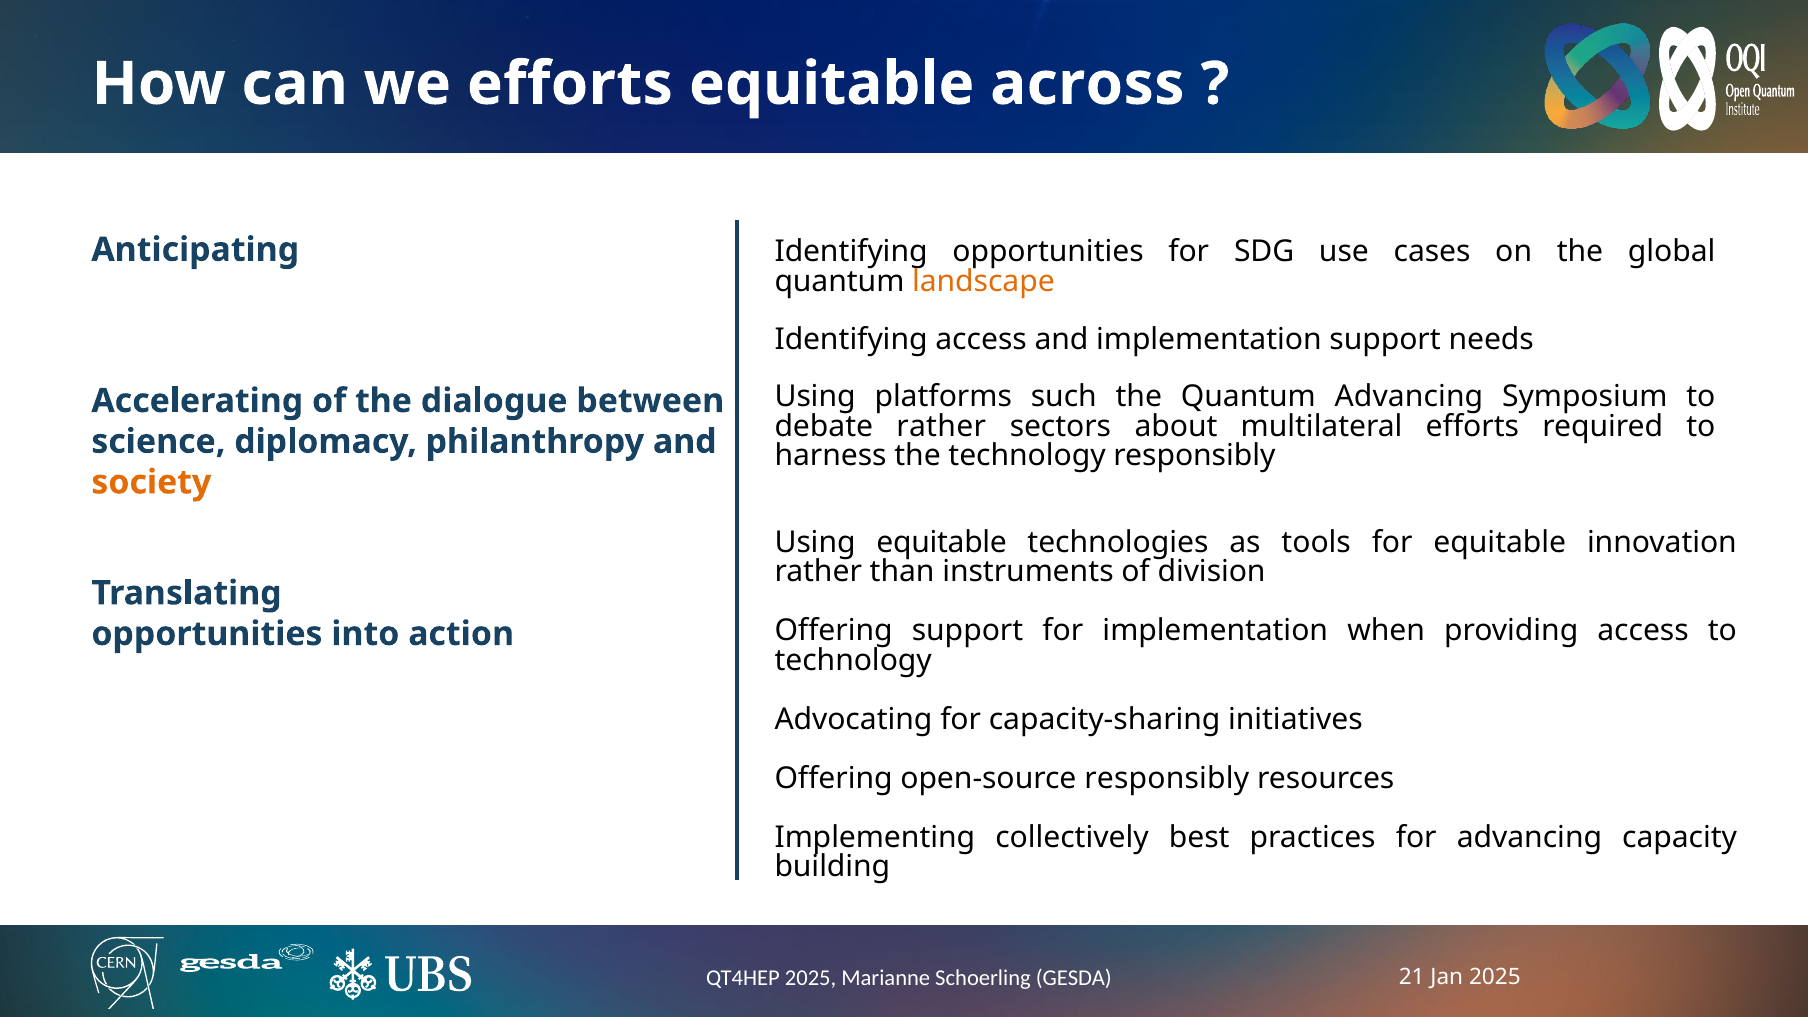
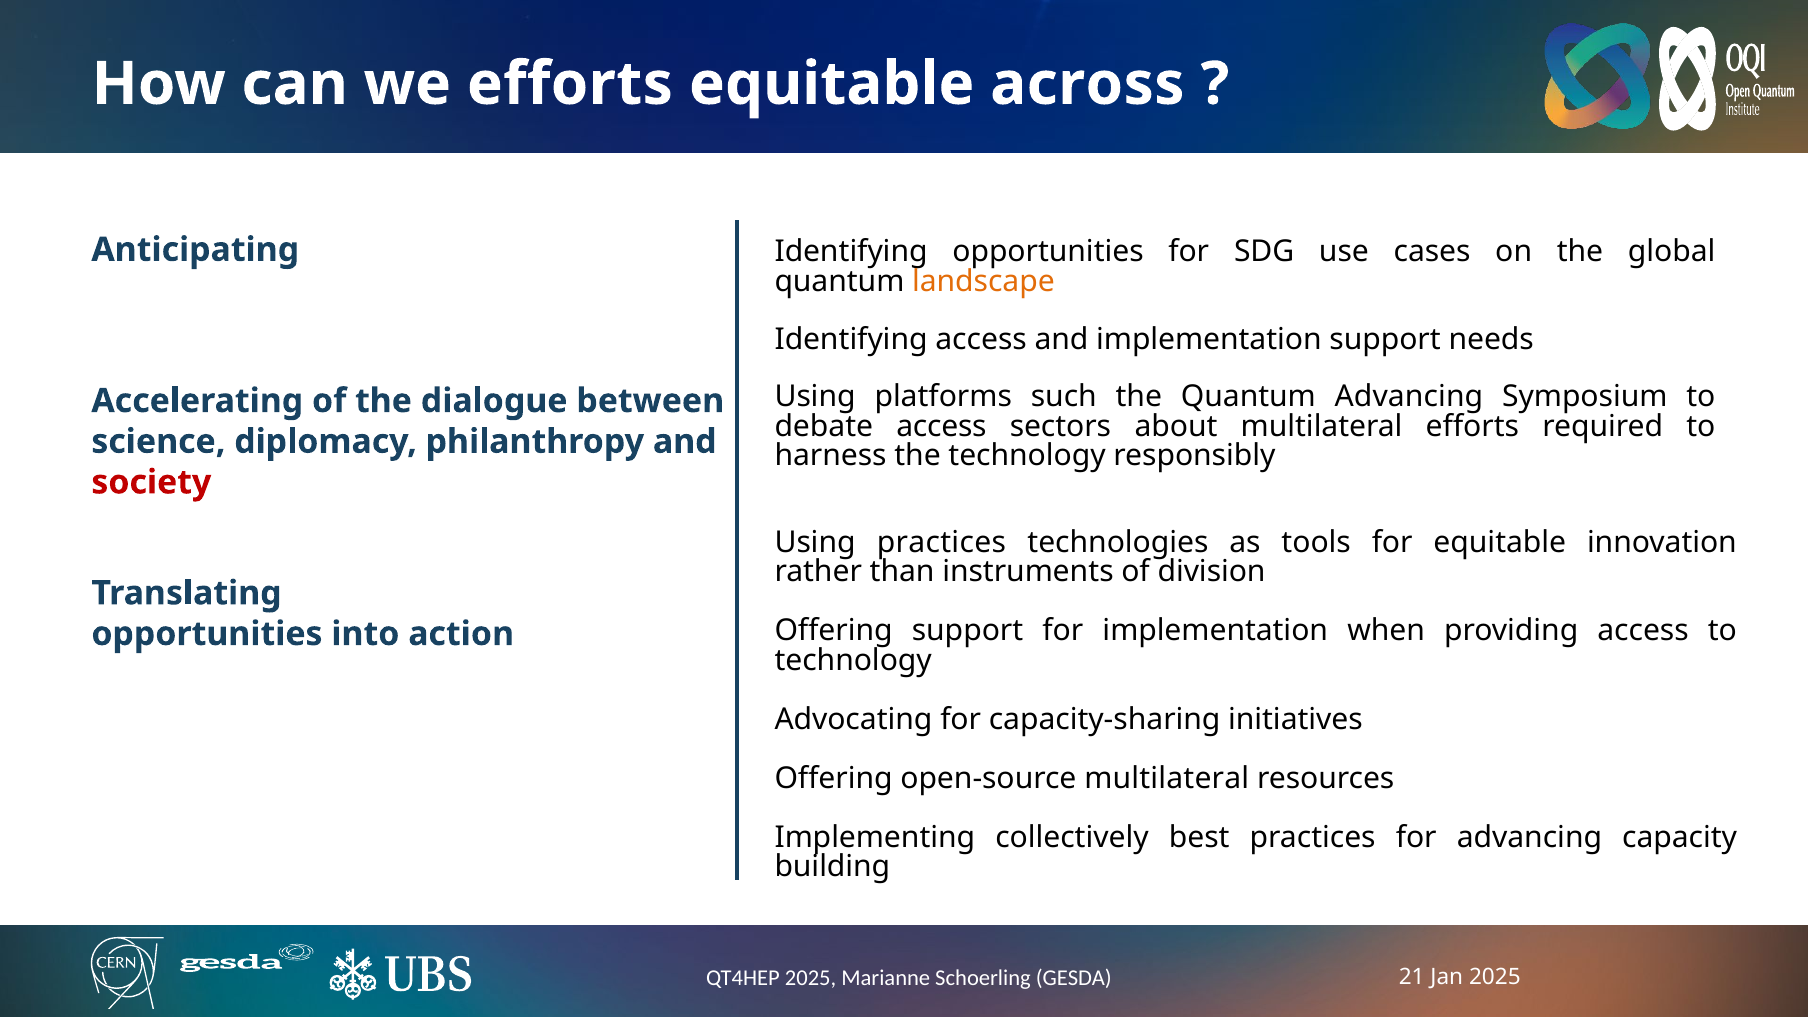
debate rather: rather -> access (941, 426)
society colour: orange -> red (151, 482)
Using equitable: equitable -> practices (941, 542)
open-source responsibly: responsibly -> multilateral (1167, 778)
